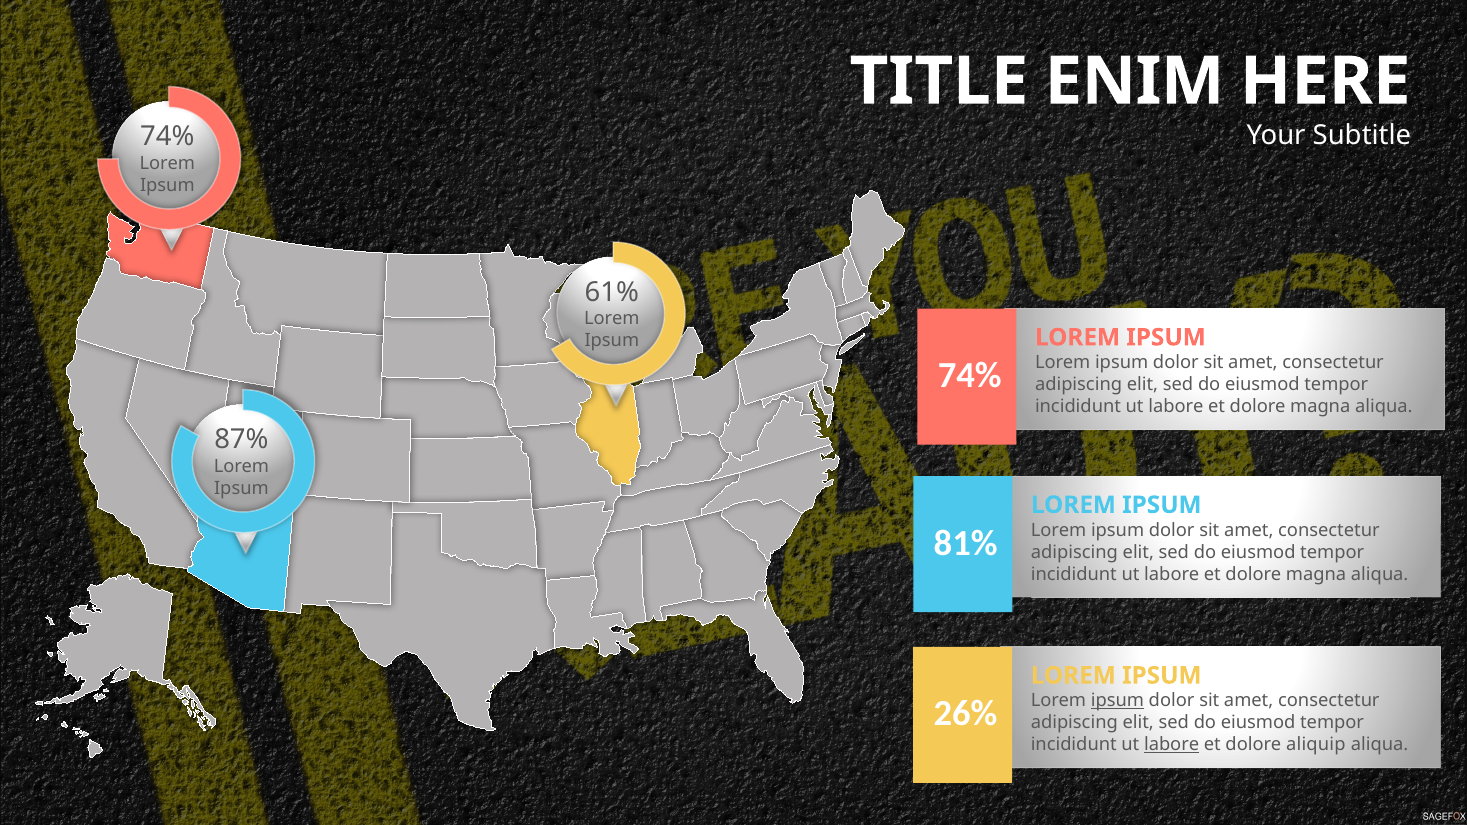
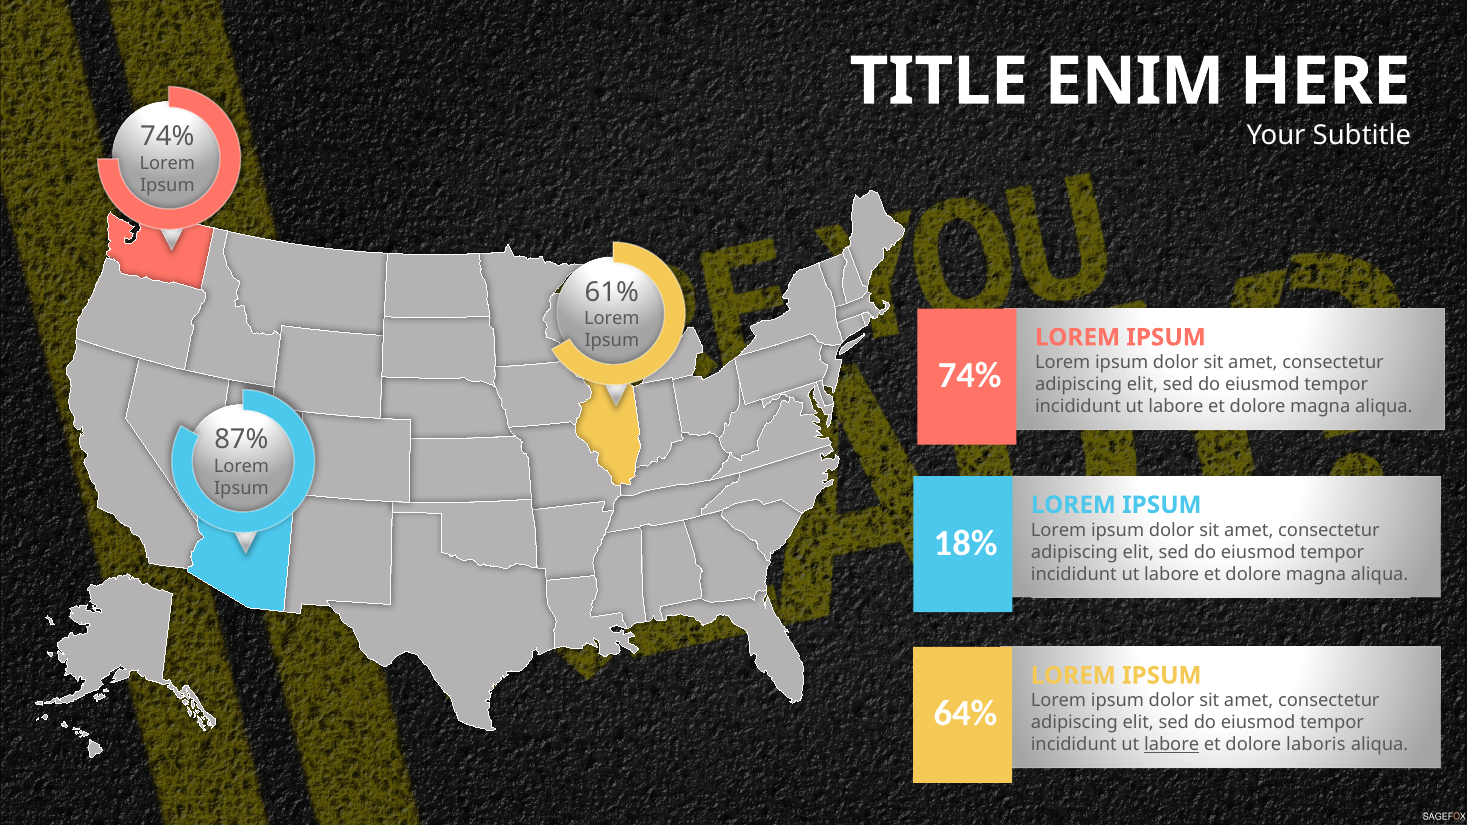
81%: 81% -> 18% (966, 543)
ipsum underline: present -> none (1118, 701)
26%: 26% -> 64% (966, 714)
aliquip: aliquip -> laboris (1316, 745)
